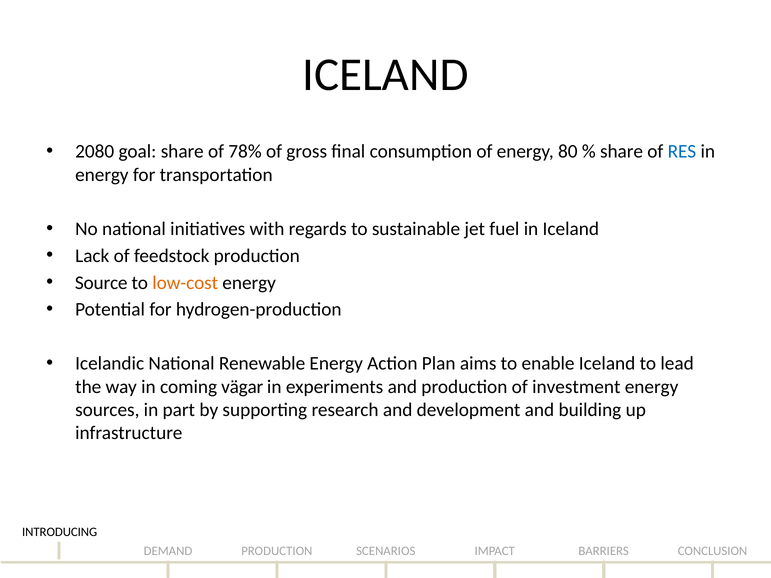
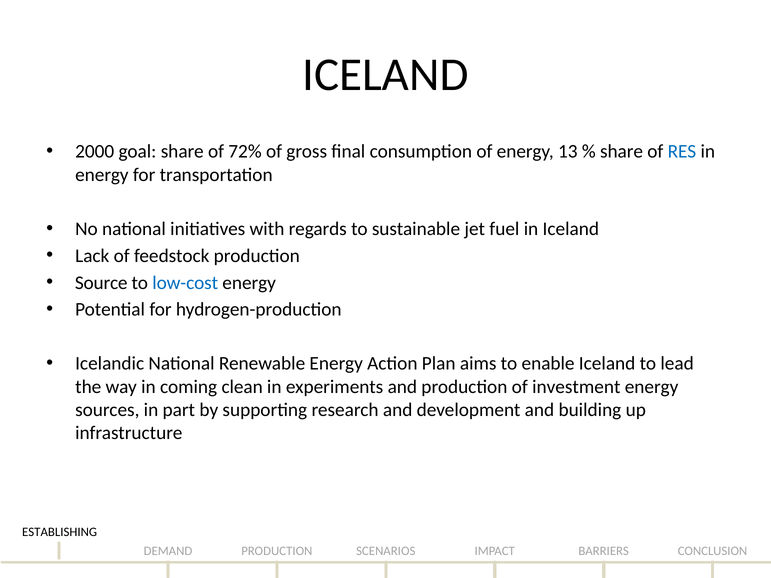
2080: 2080 -> 2000 (95, 152)
78%: 78% -> 72% (245, 152)
80: 80 -> 13 (568, 152)
low-cost colour: orange -> blue (185, 283)
vägar: vägar -> clean (242, 387)
INTRODUCING: INTRODUCING -> ESTABLISHING (60, 532)
